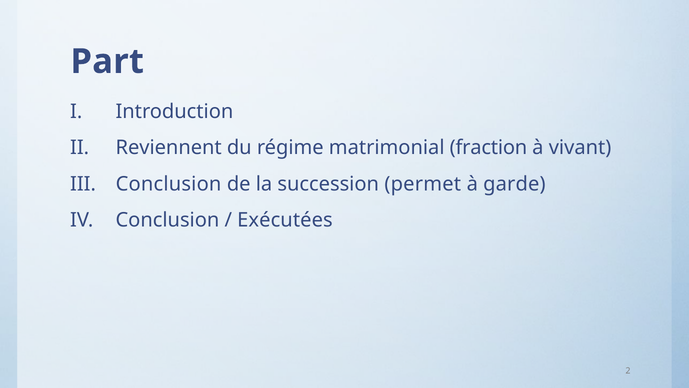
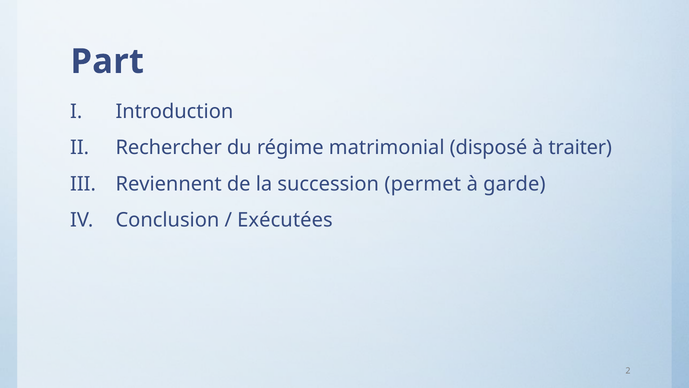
Reviennent: Reviennent -> Rechercher (169, 148)
fraction: fraction -> disposé (488, 148)
vivant: vivant -> traiter (580, 148)
Conclusion: Conclusion -> Reviennent (169, 184)
